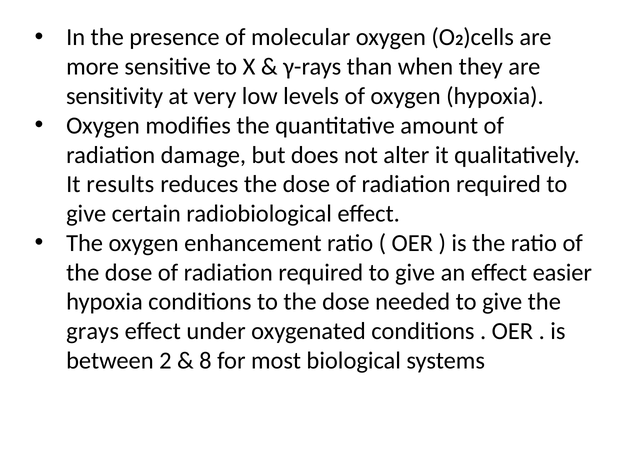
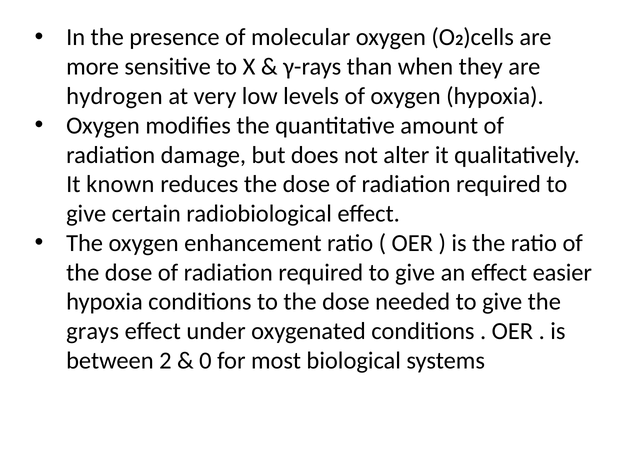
sensitivity: sensitivity -> hydrogen (114, 96)
results: results -> known (120, 185)
8: 8 -> 0 (205, 361)
